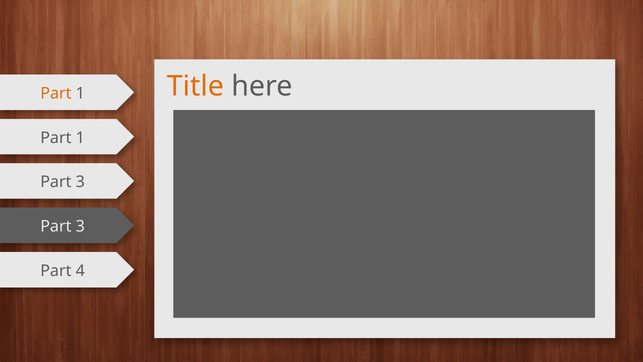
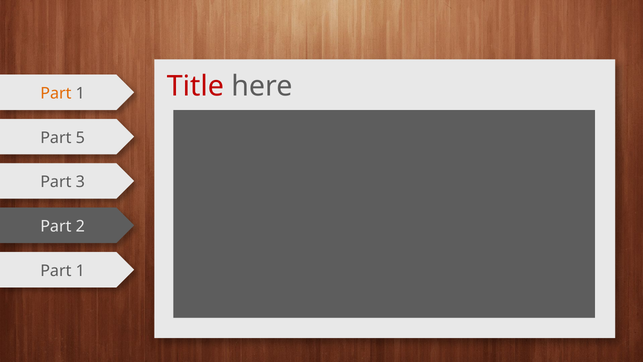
Title colour: orange -> red (195, 86)
1: 1 -> 5 (80, 138)
3: 3 -> 2 (80, 226)
4: 4 -> 1 (80, 271)
